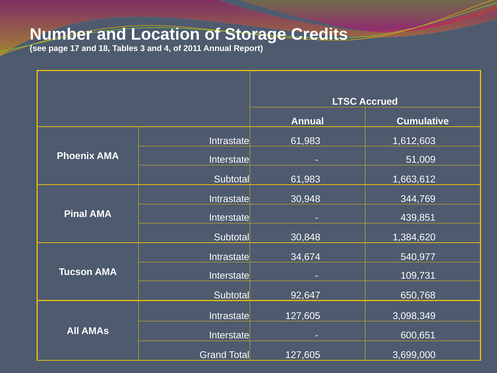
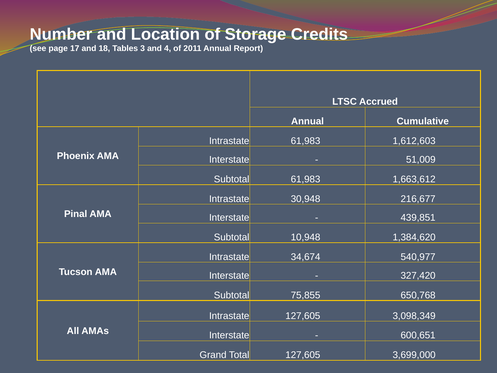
344,769: 344,769 -> 216,677 (418, 199)
30,848: 30,848 -> 10,948 (306, 237)
109,731: 109,731 -> 327,420 (418, 276)
92,647: 92,647 -> 75,855 (306, 295)
